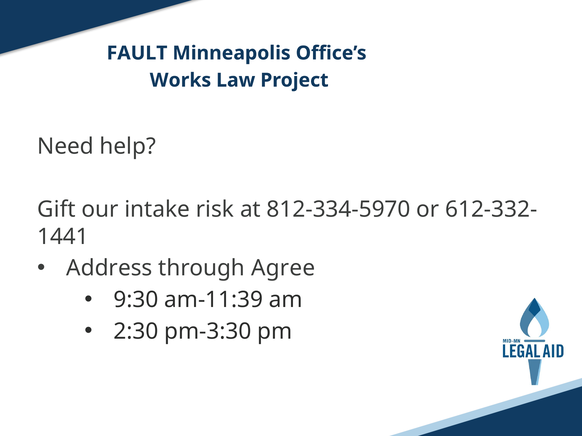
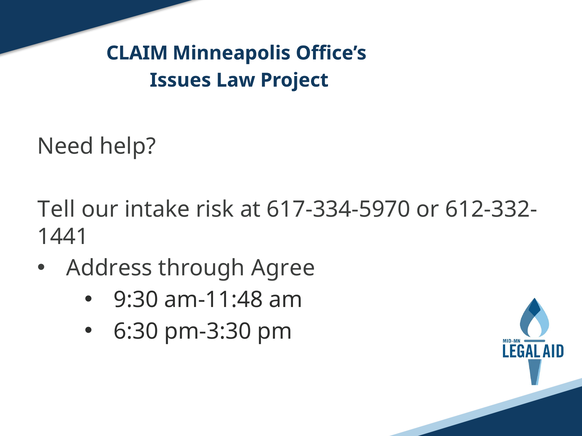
FAULT: FAULT -> CLAIM (137, 53)
Works: Works -> Issues (180, 80)
Gift: Gift -> Tell (56, 210)
812-334-5970: 812-334-5970 -> 617-334-5970 (339, 210)
am-11:39: am-11:39 -> am-11:48 (214, 300)
2:30: 2:30 -> 6:30 (136, 332)
